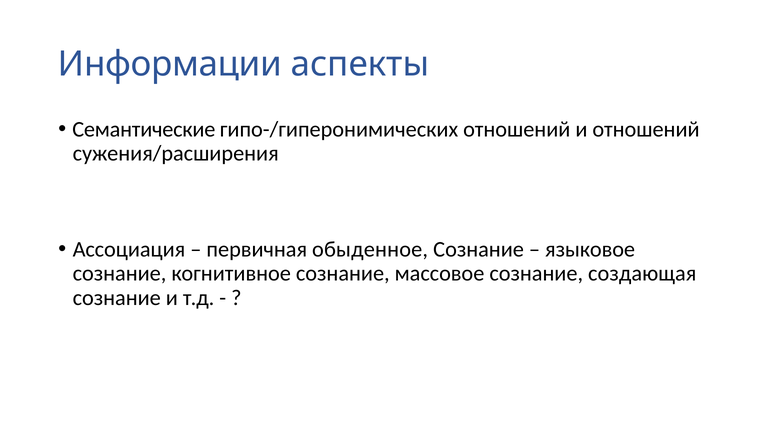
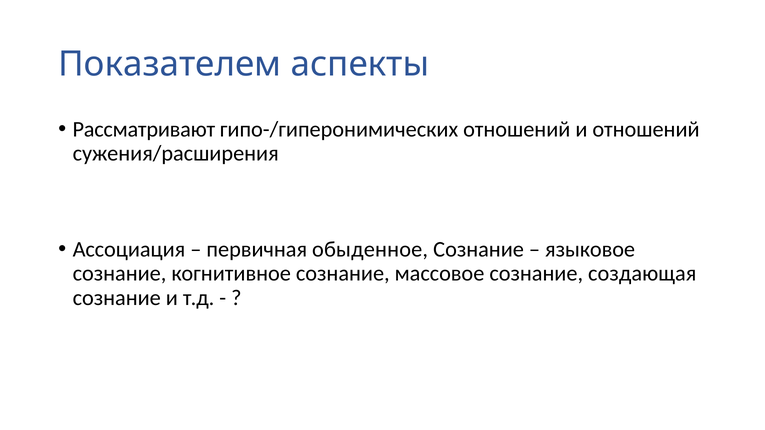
Информации: Информации -> Показателем (170, 64)
Семантические: Семантические -> Рассматривают (144, 129)
